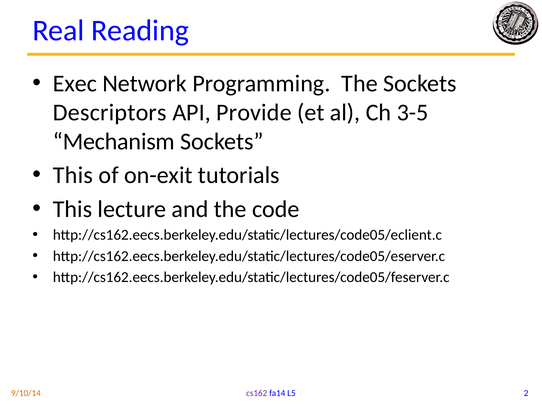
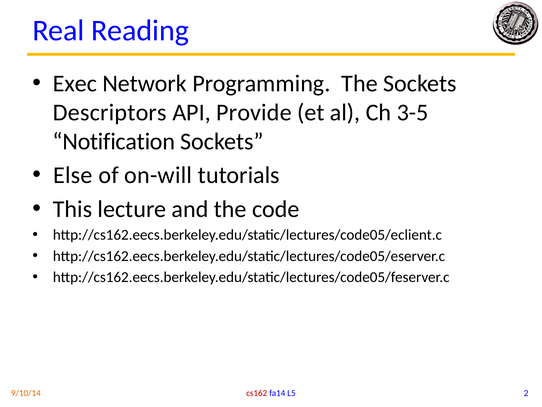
Mechanism: Mechanism -> Notification (114, 141)
This: This -> Else (73, 175)
on-exit: on-exit -> on-will (158, 175)
cs162 colour: purple -> red (257, 393)
